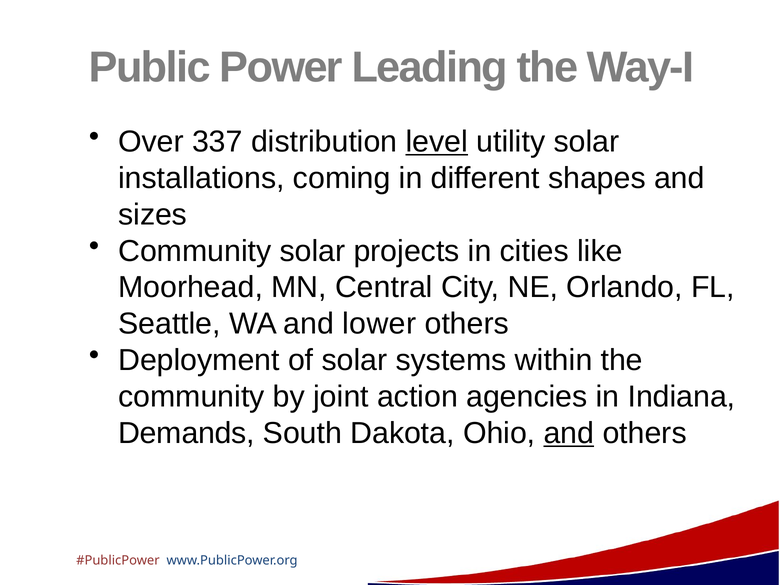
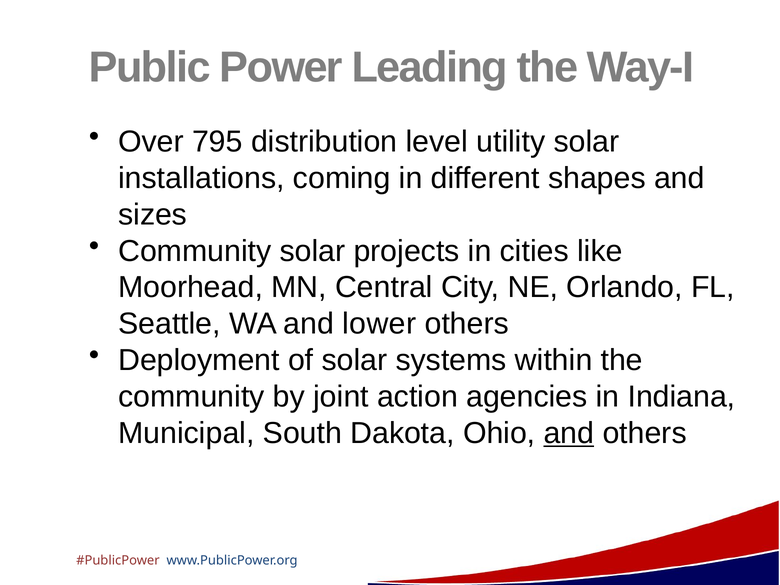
337: 337 -> 795 (217, 142)
level underline: present -> none (437, 142)
Demands: Demands -> Municipal (186, 433)
